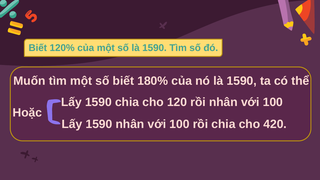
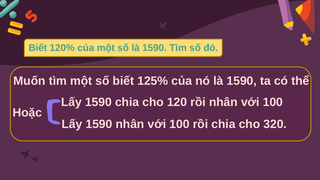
180%: 180% -> 125% (153, 81)
420: 420 -> 320 (275, 124)
